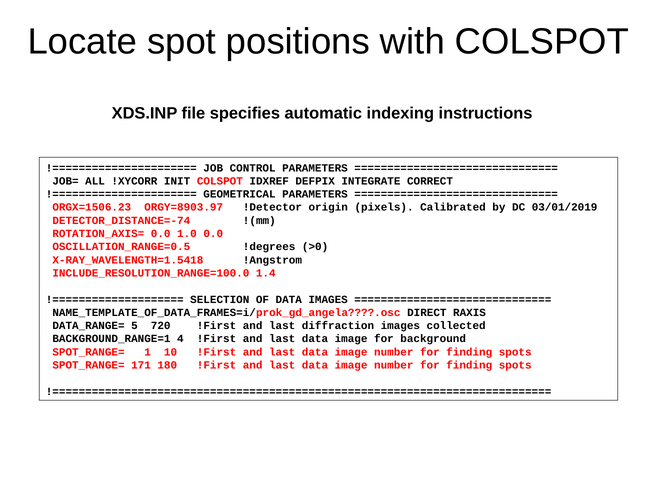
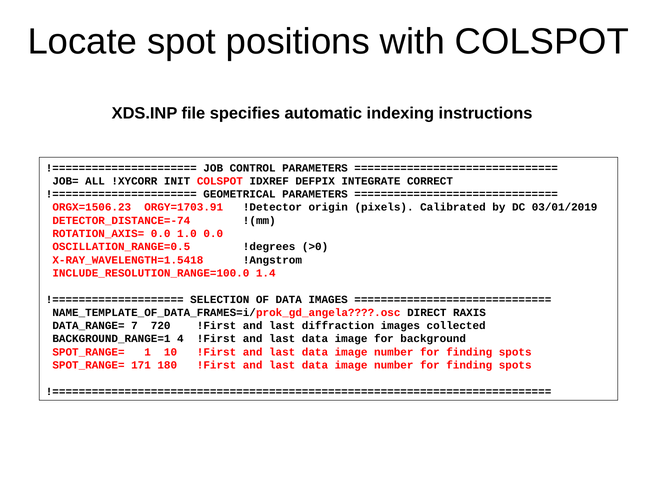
ORGY=8903.97: ORGY=8903.97 -> ORGY=1703.91 (184, 207)
5: 5 -> 7 (134, 326)
